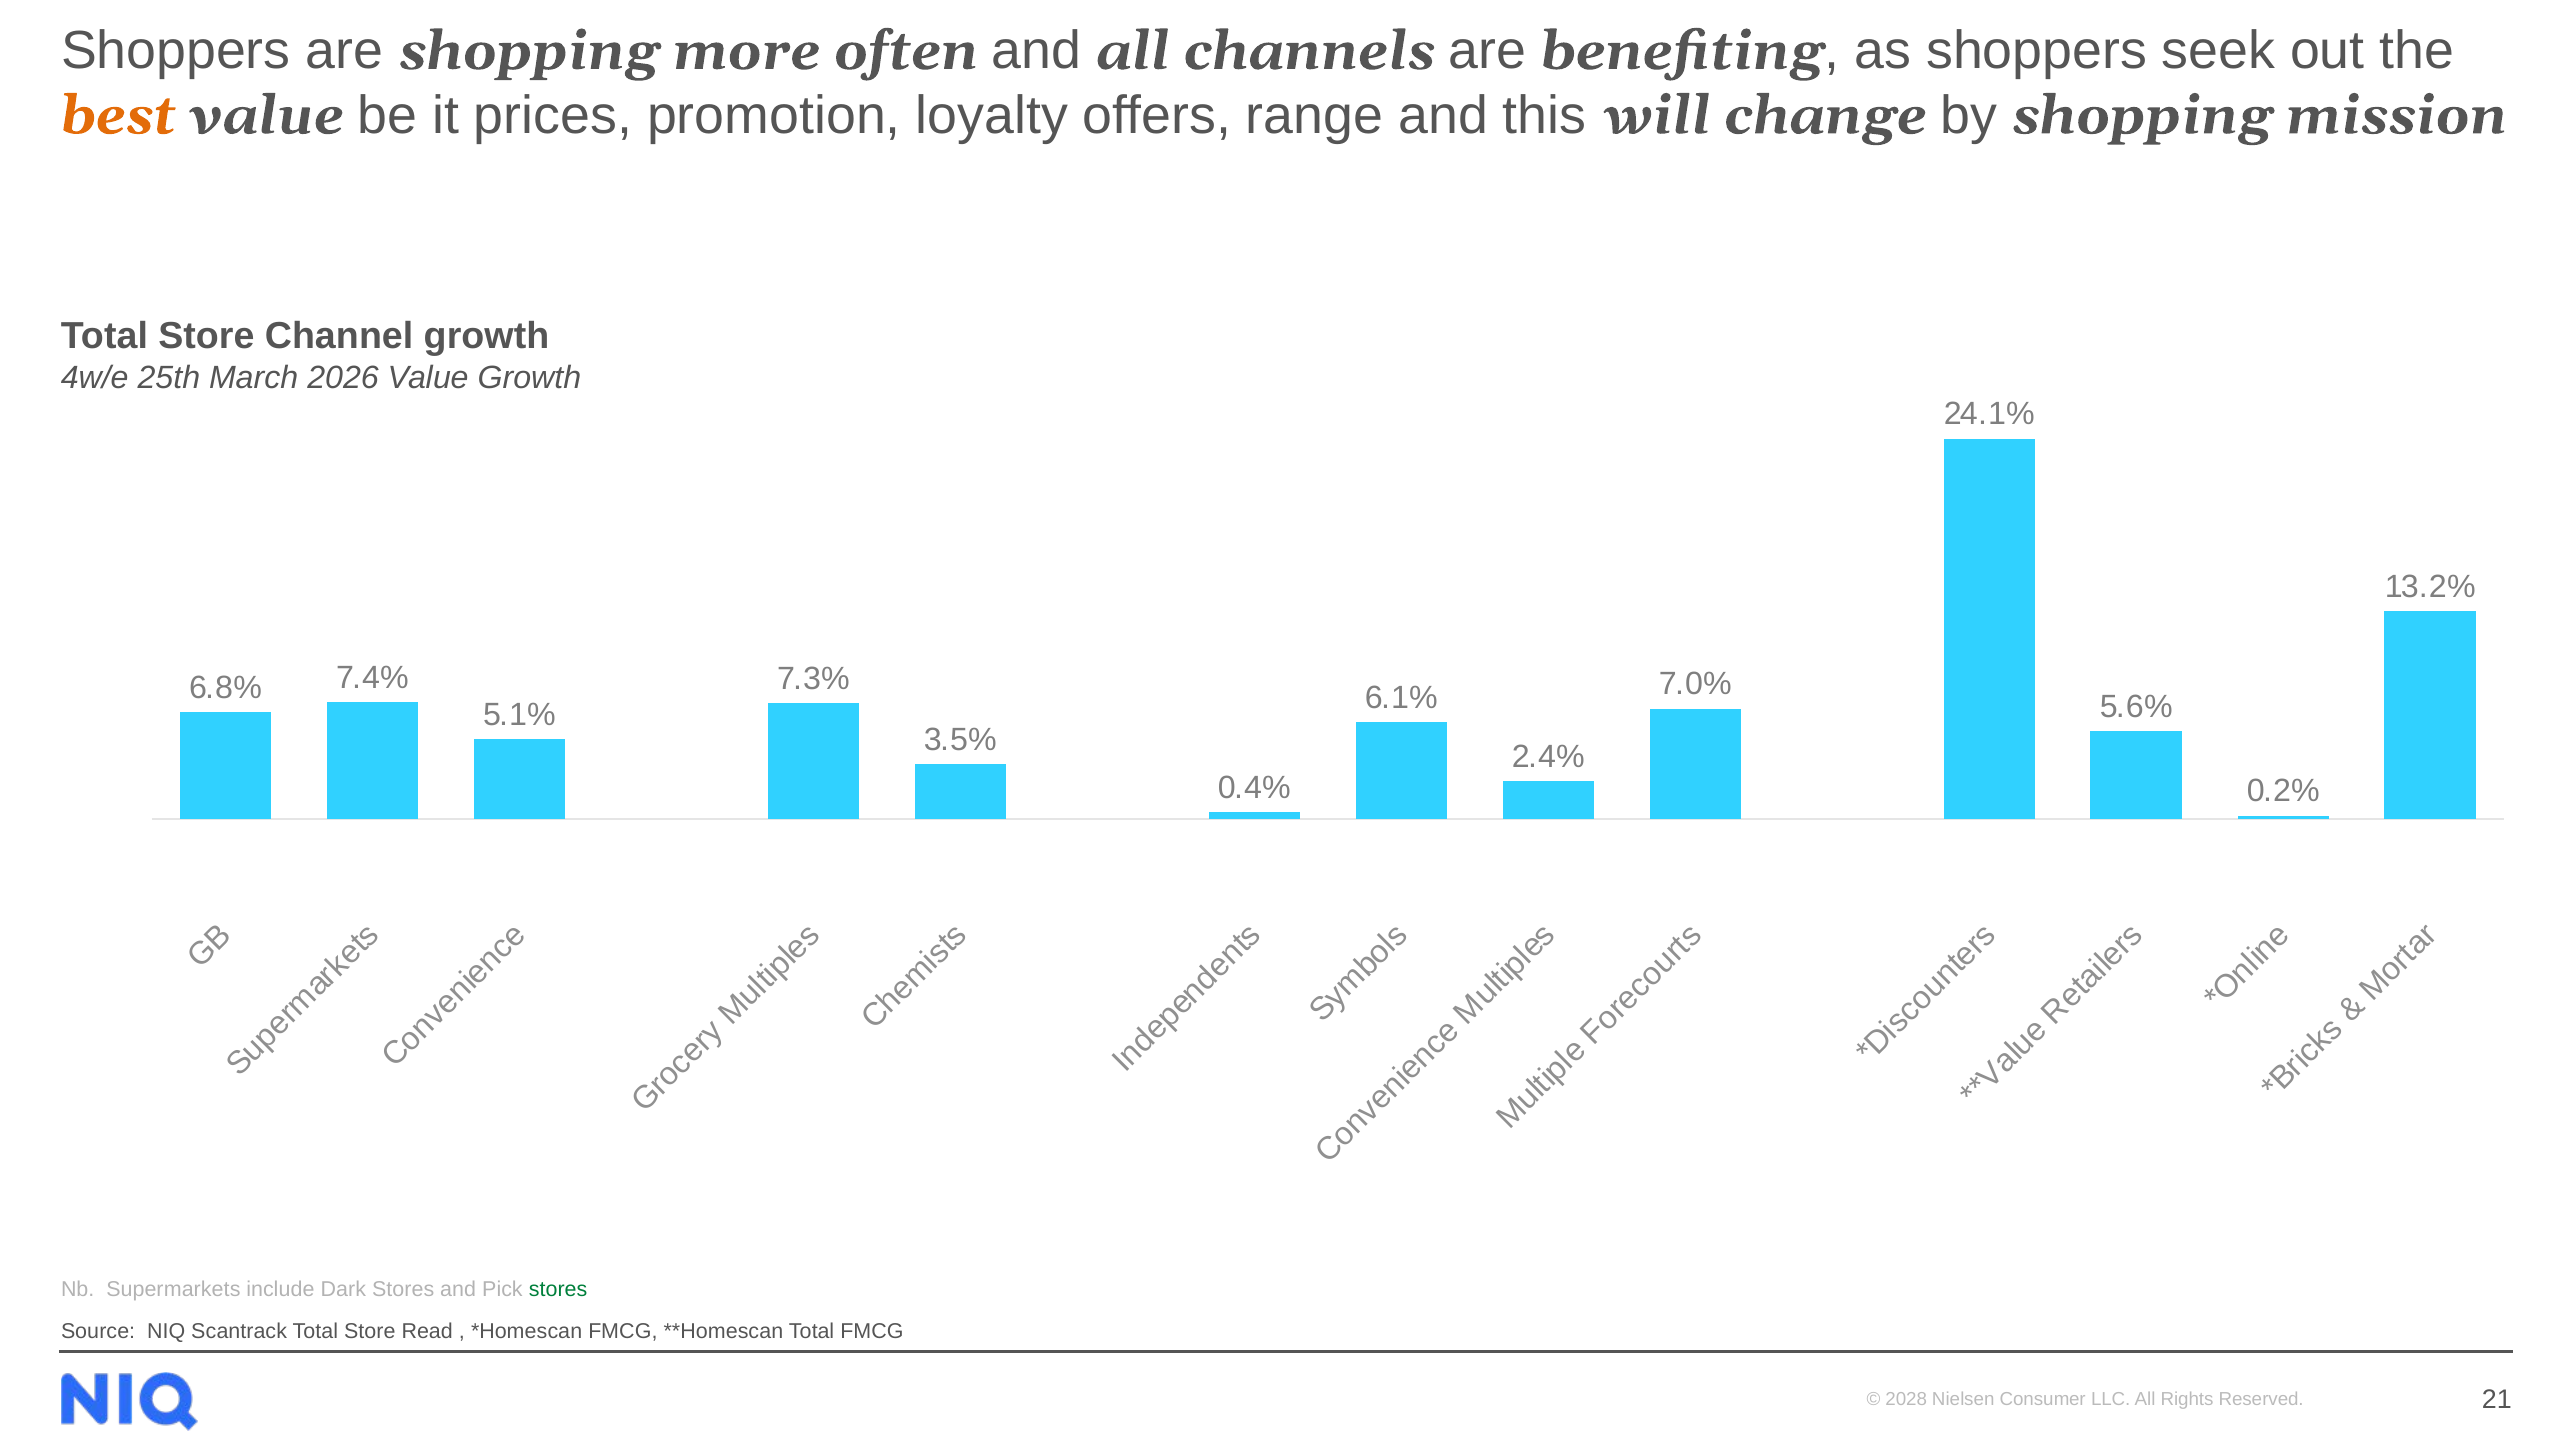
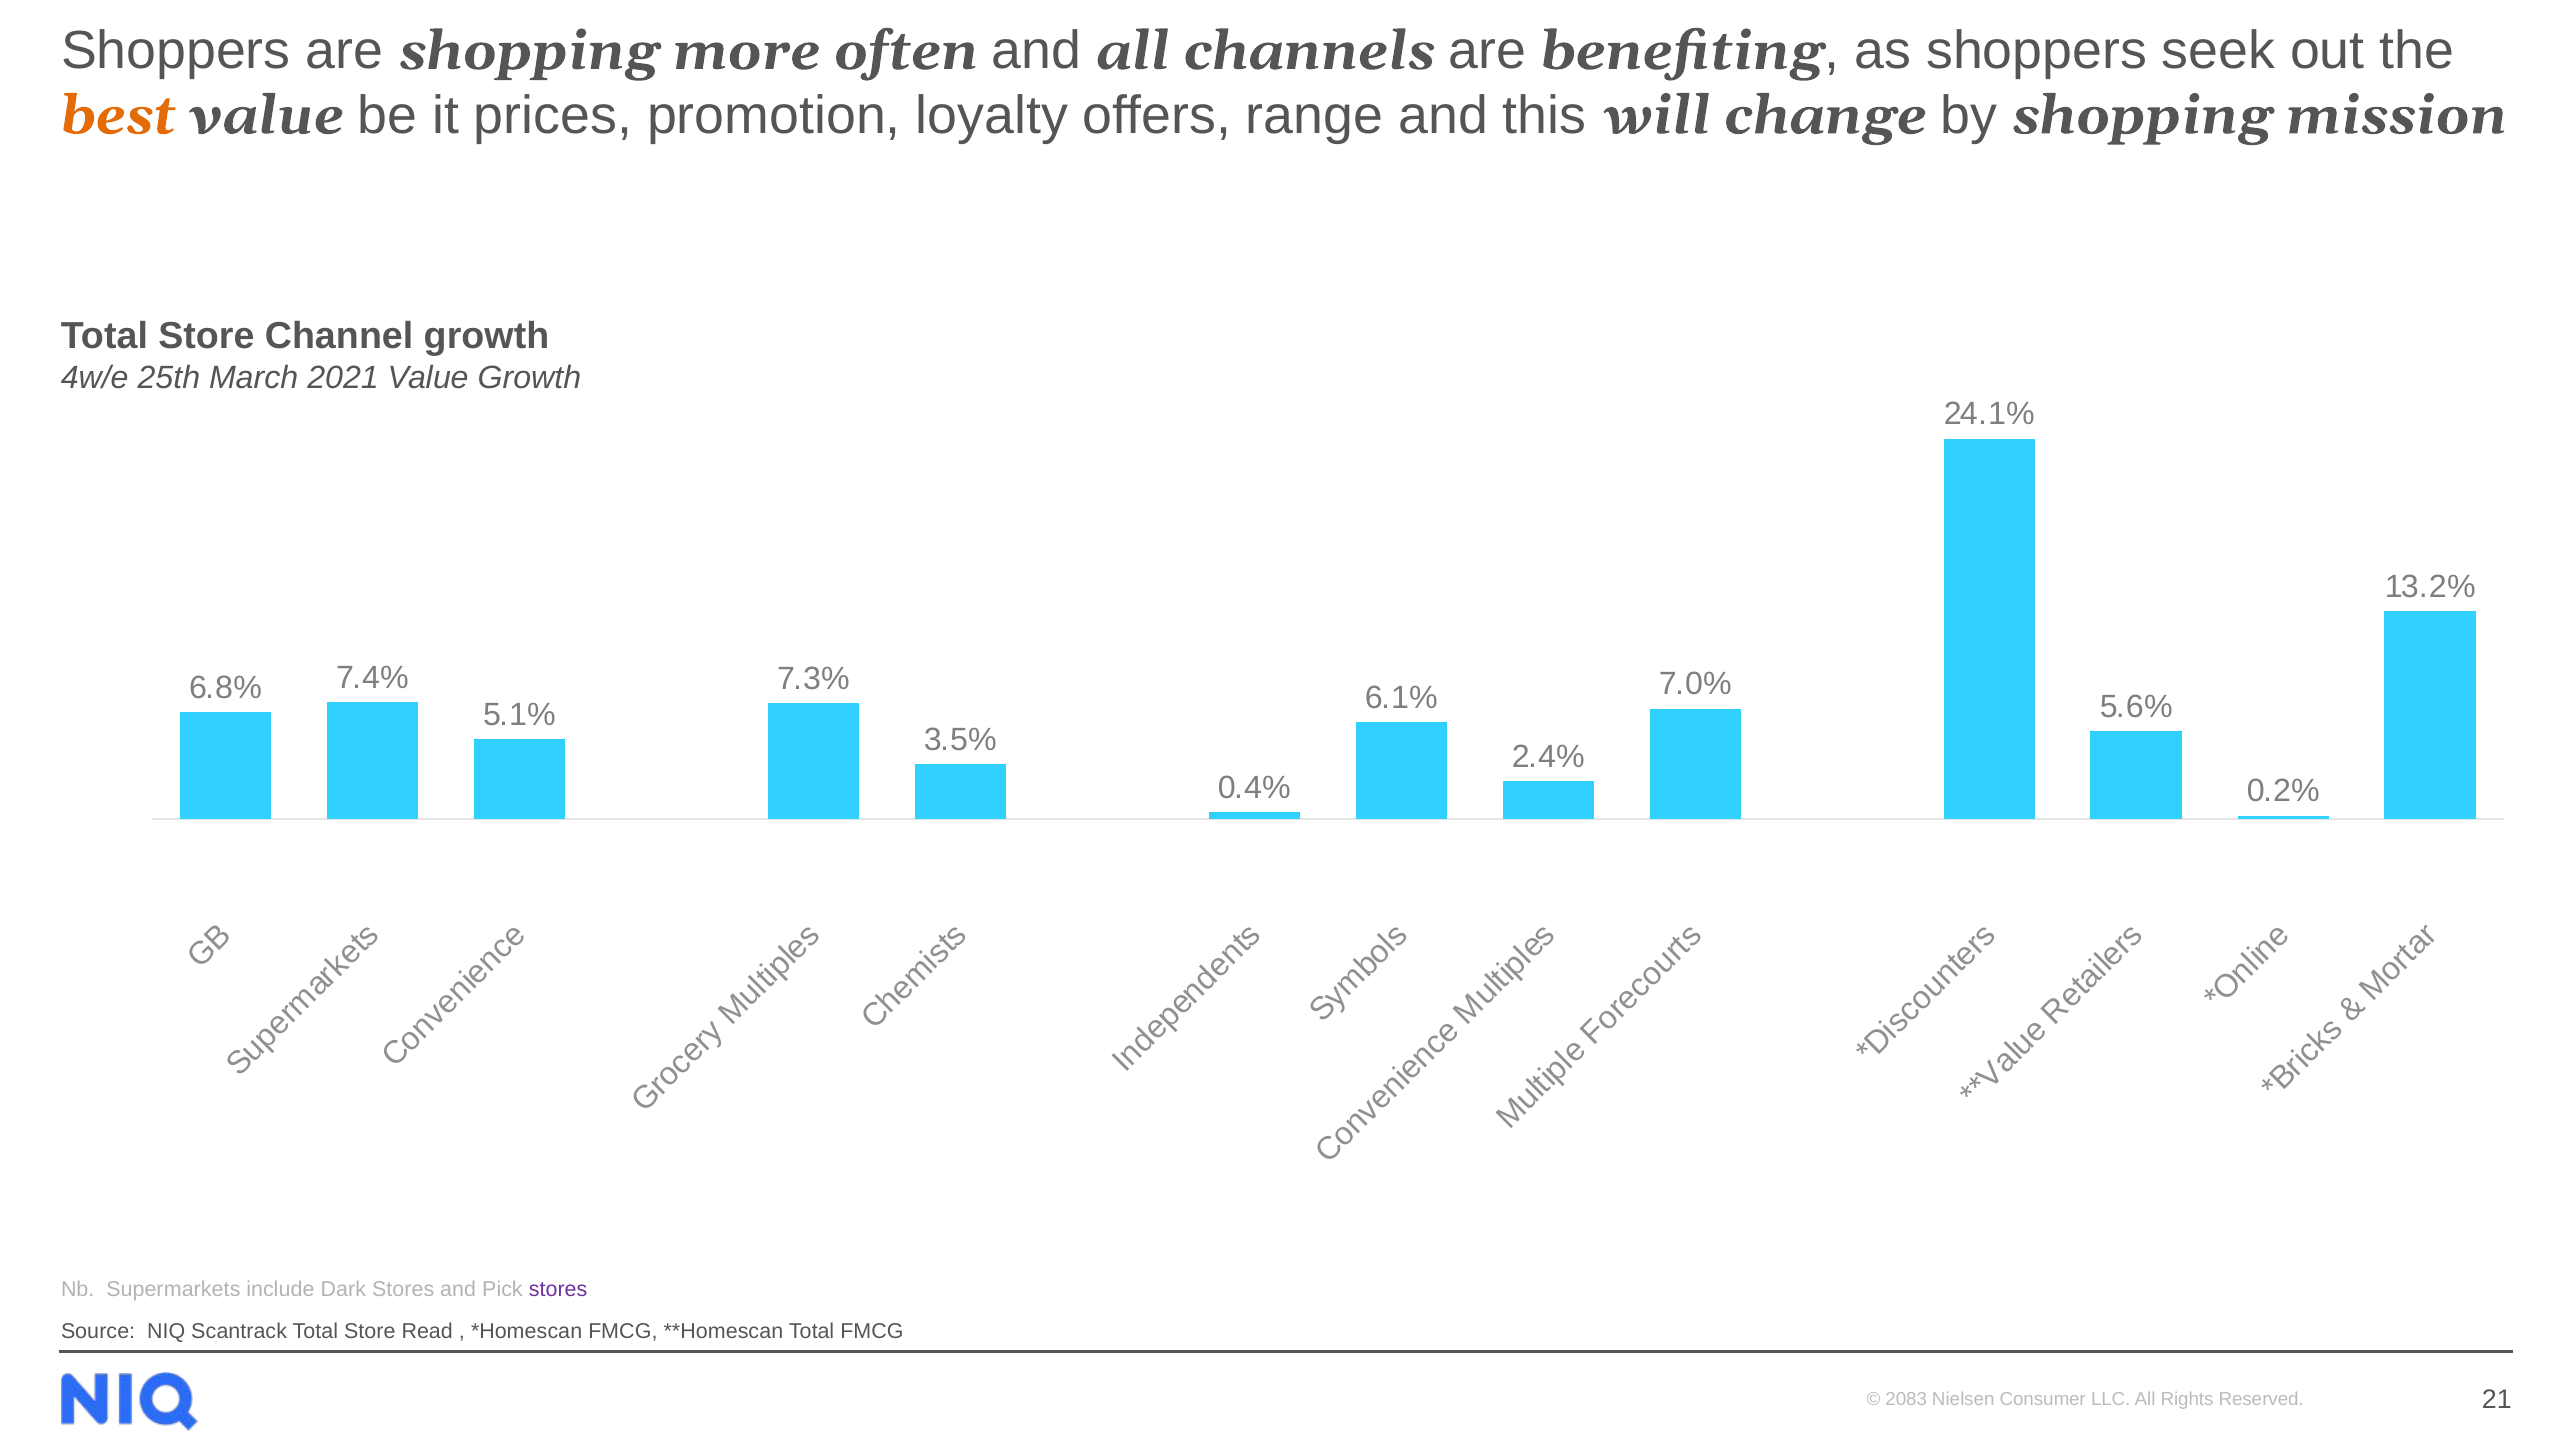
2026: 2026 -> 2021 (343, 378)
stores colour: green -> purple (558, 1289)
2028: 2028 -> 2083 (1906, 1399)
